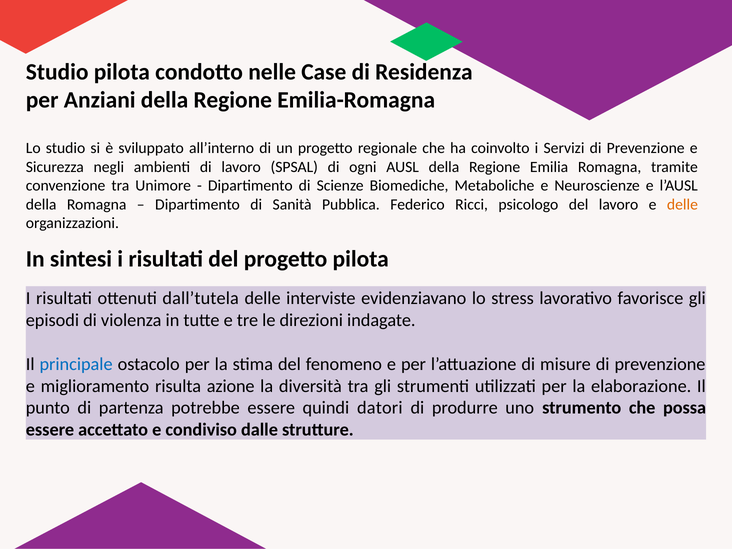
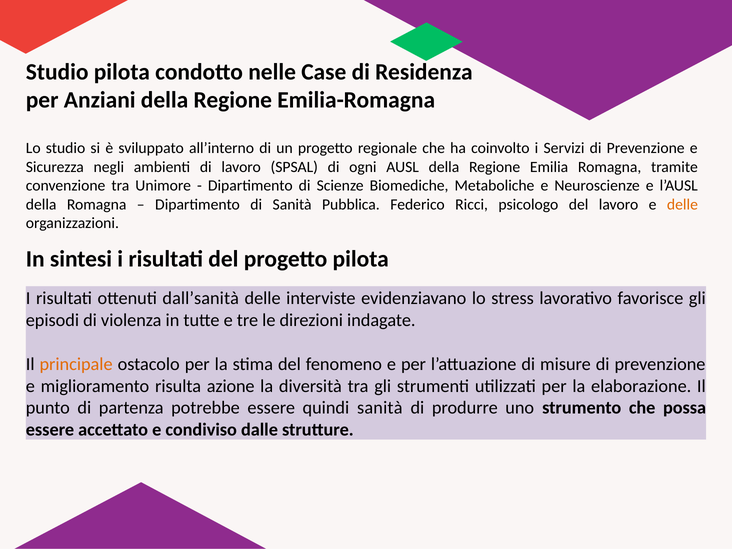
dall’tutela: dall’tutela -> dall’sanità (201, 298)
principale colour: blue -> orange (76, 364)
quindi datori: datori -> sanità (380, 408)
